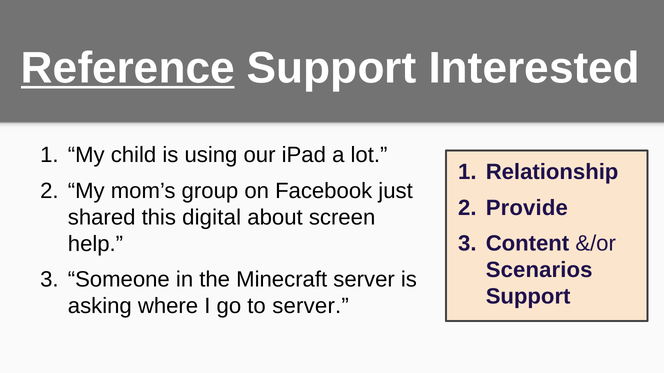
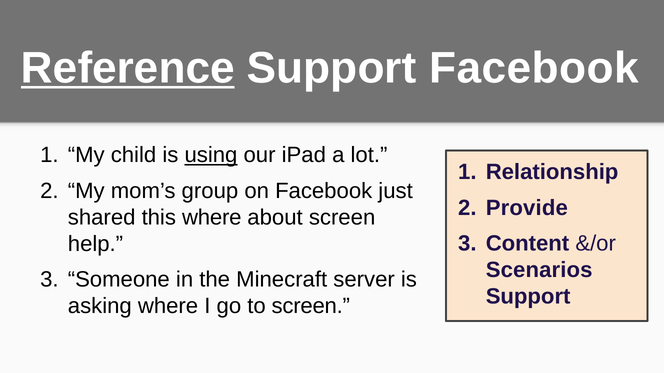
Support Interested: Interested -> Facebook (534, 68)
using underline: none -> present (211, 155)
this digital: digital -> where (212, 218)
to server: server -> screen (311, 307)
